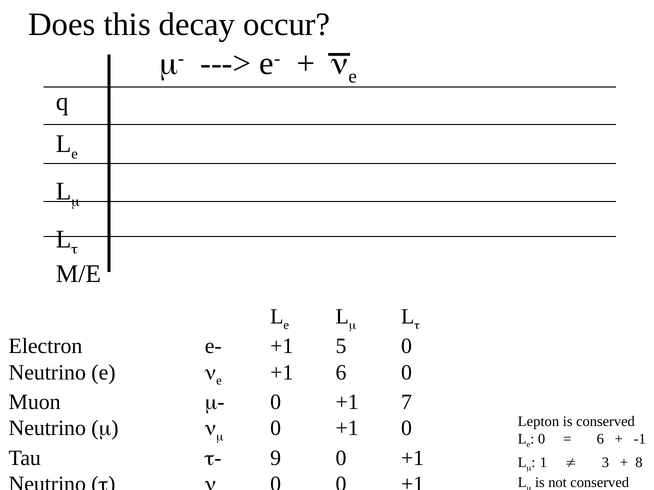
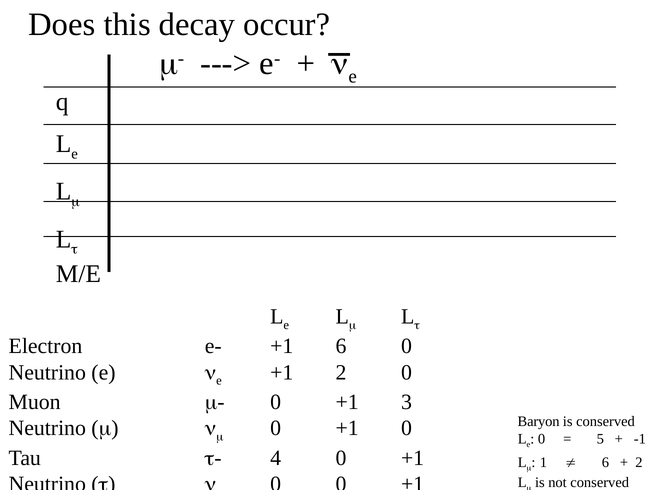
+1 5: 5 -> 6 (341, 347)
+1 6: 6 -> 2 (341, 373)
7: 7 -> 3 (406, 402)
Lepton: Lepton -> Baryon (539, 422)
6: 6 -> 5 (600, 439)
9: 9 -> 4 (276, 458)
3: 3 -> 6 (605, 463)
8: 8 -> 2 (639, 463)
